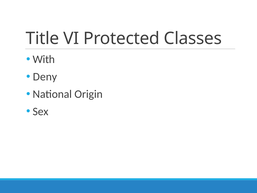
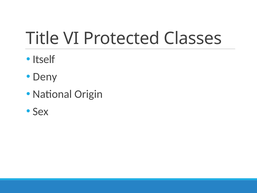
With: With -> Itself (44, 59)
